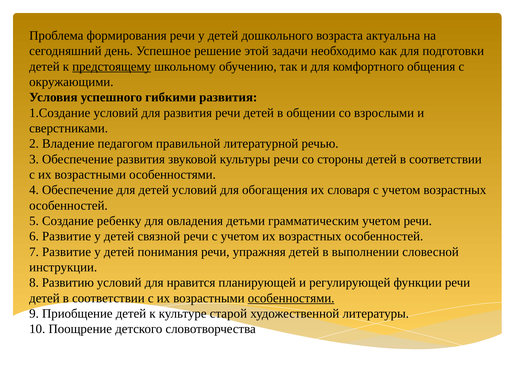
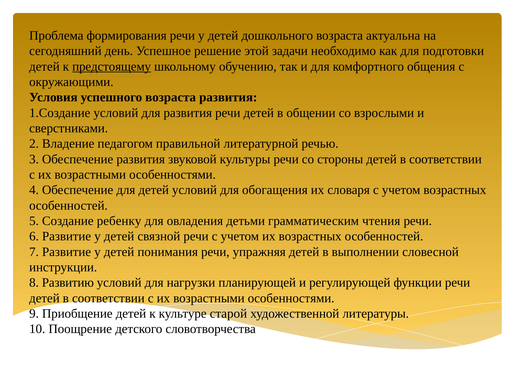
успешного гибкими: гибкими -> возраста (171, 97)
грамматическим учетом: учетом -> чтения (381, 221)
нравится: нравится -> нагрузки (191, 282)
особенностями underline: present -> none (291, 298)
